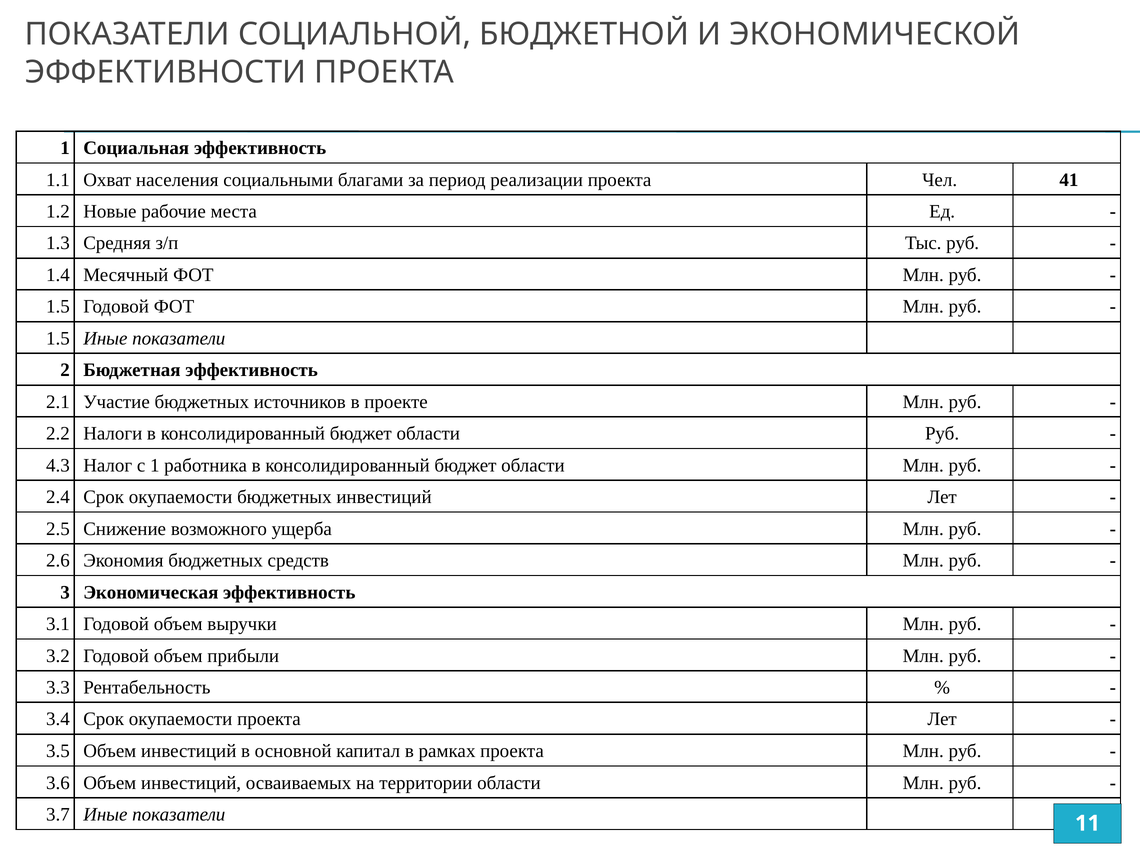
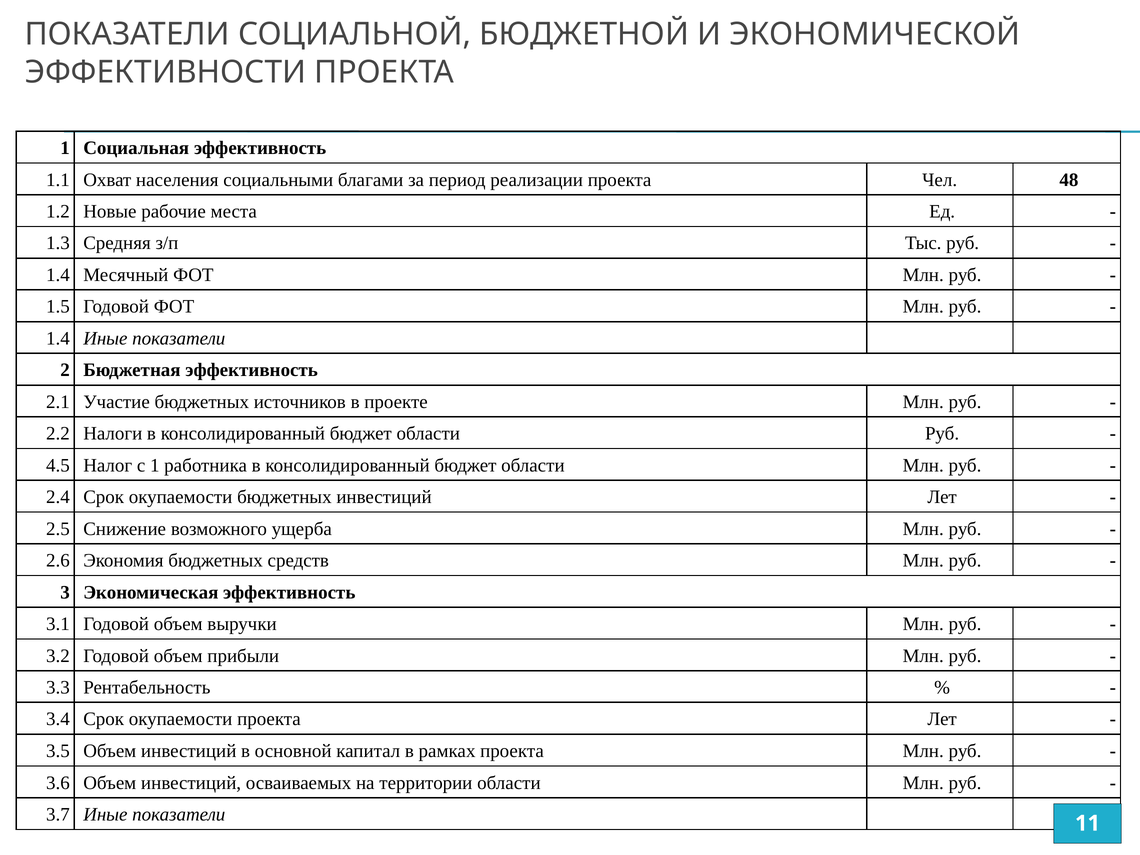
41: 41 -> 48 (1069, 180)
1.5: 1.5 -> 1.4 (58, 338)
4.3: 4.3 -> 4.5 (58, 465)
